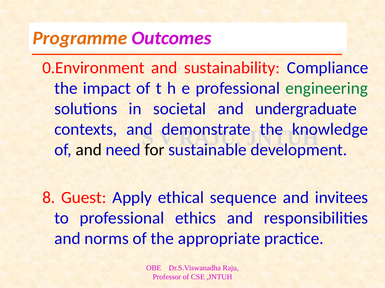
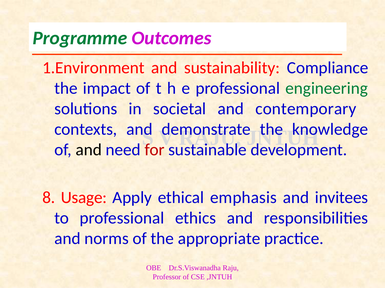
Programme colour: orange -> green (80, 38)
0.Environment: 0.Environment -> 1.Environment (93, 68)
undergraduate: undergraduate -> contemporary (306, 109)
for colour: black -> red (155, 150)
Guest: Guest -> Usage (84, 198)
sequence: sequence -> emphasis (243, 198)
